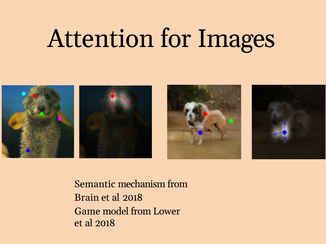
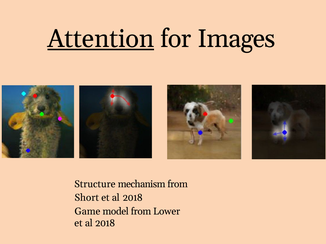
Attention underline: none -> present (101, 39)
Semantic: Semantic -> Structure (95, 184)
Brain: Brain -> Short (87, 198)
